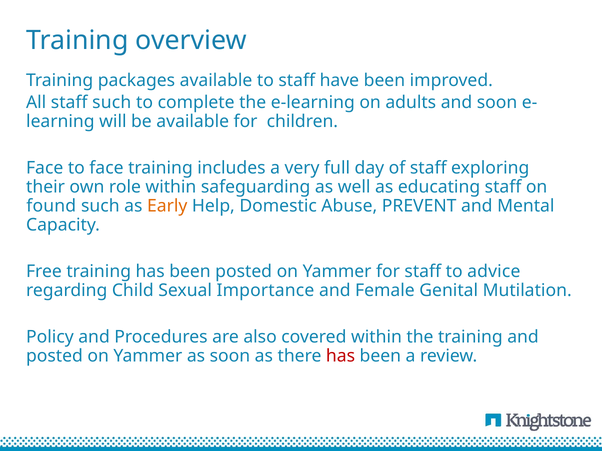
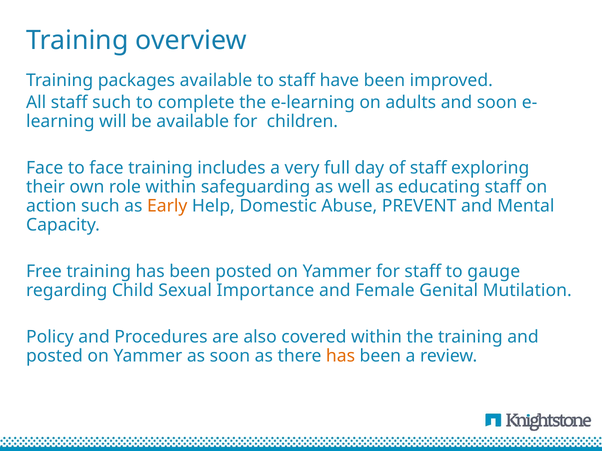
found: found -> action (51, 206)
advice: advice -> gauge (494, 272)
has colour: red -> orange (341, 356)
